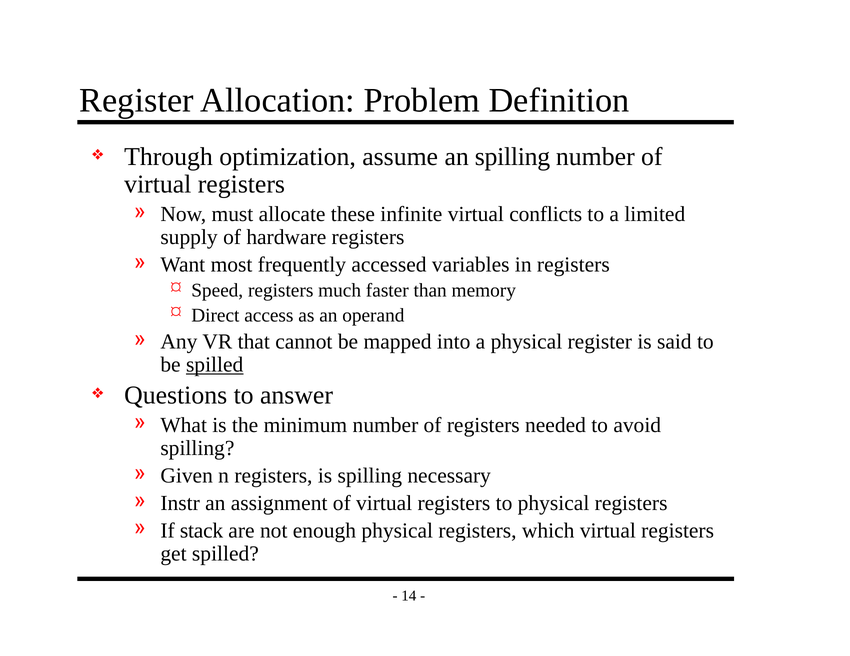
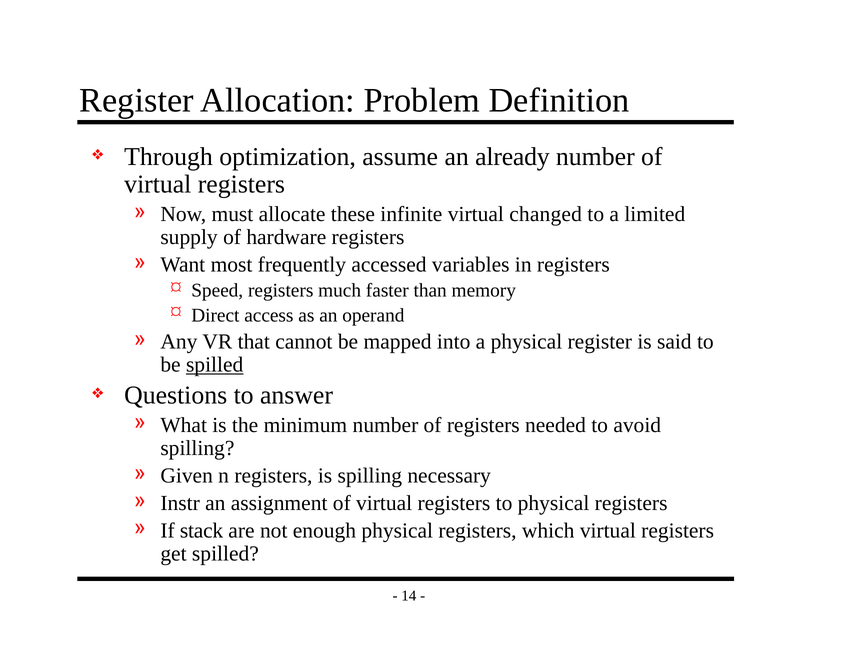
an spilling: spilling -> already (512, 157)
conflicts: conflicts -> changed (546, 214)
